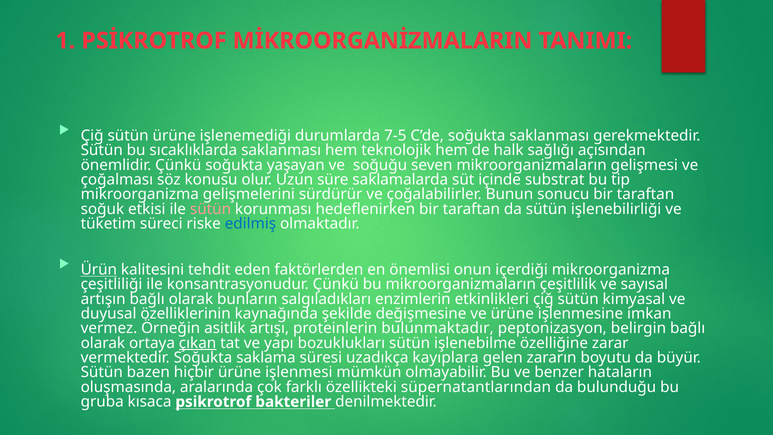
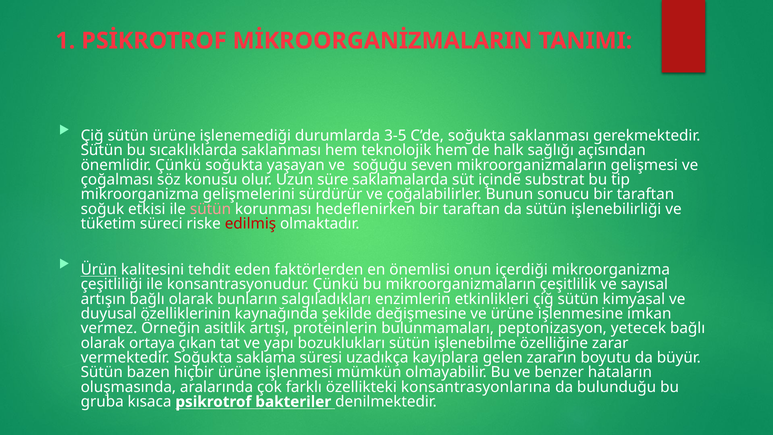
7-5: 7-5 -> 3-5 (395, 136)
edilmiş colour: blue -> red (250, 224)
bulunmaktadır: bulunmaktadır -> bulunmamaları (438, 328)
belirgin: belirgin -> yetecek (638, 328)
çıkan underline: present -> none (198, 343)
süpernatantlarından: süpernatantlarından -> konsantrasyonlarına (476, 387)
